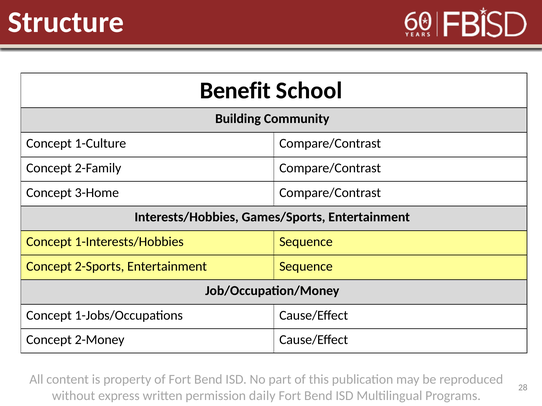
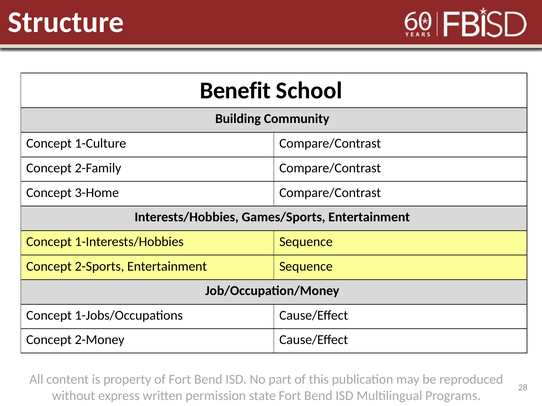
daily: daily -> state (262, 396)
